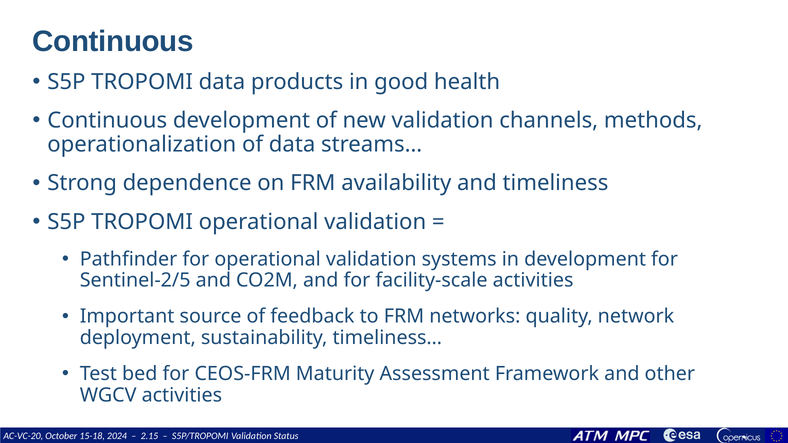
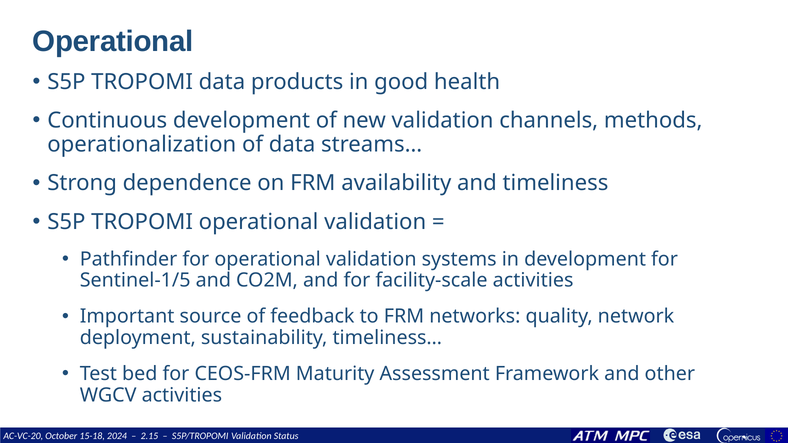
Continuous: Continuous -> Operational (113, 42)
Sentinel-2/5: Sentinel-2/5 -> Sentinel-1/5 (135, 281)
